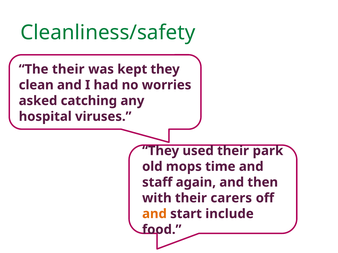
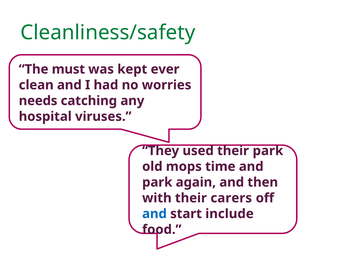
The their: their -> must (68, 69)
kept they: they -> ever (165, 69)
asked: asked -> needs (38, 101)
staff: staff -> park (157, 183)
and colour: orange -> blue (154, 214)
